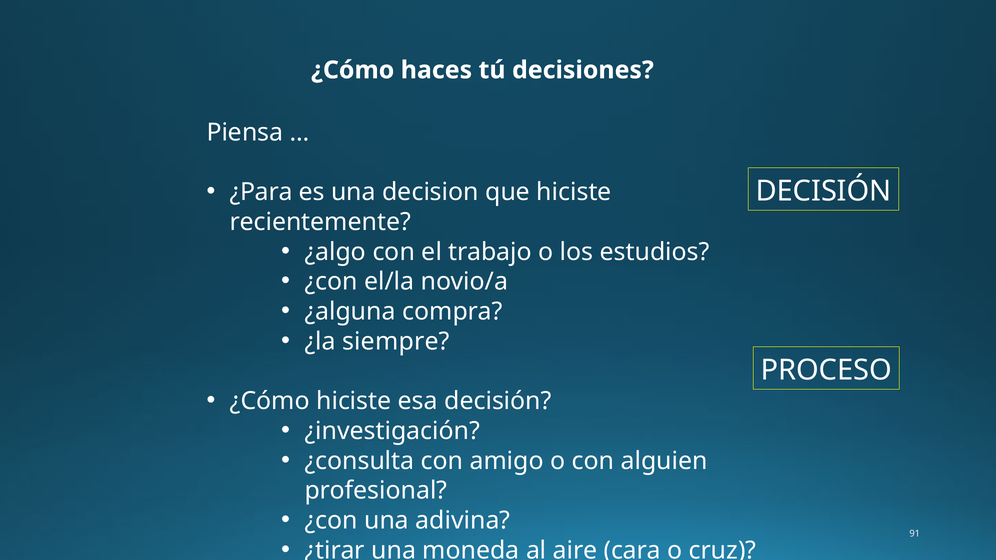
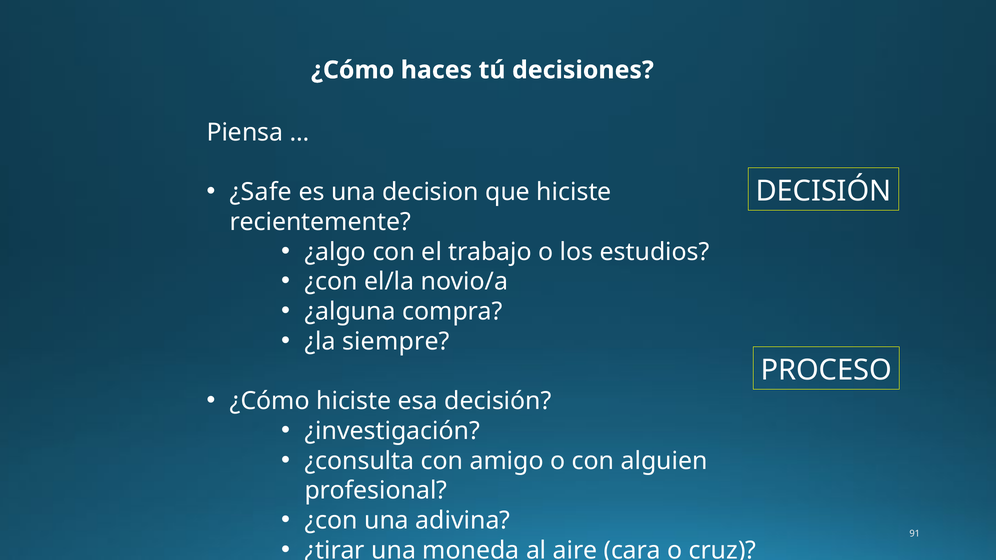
¿Para: ¿Para -> ¿Safe (261, 192)
